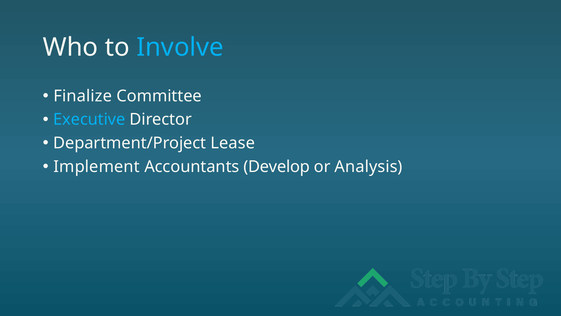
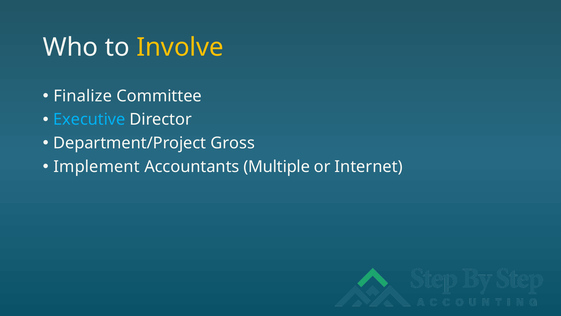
Involve colour: light blue -> yellow (180, 47)
Lease: Lease -> Gross (233, 143)
Develop: Develop -> Multiple (277, 166)
Analysis: Analysis -> Internet (369, 166)
